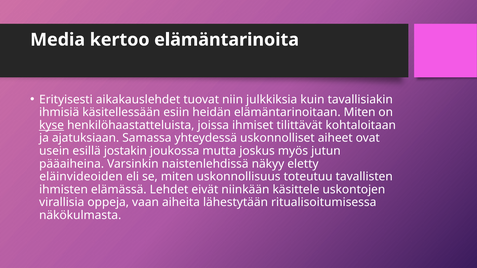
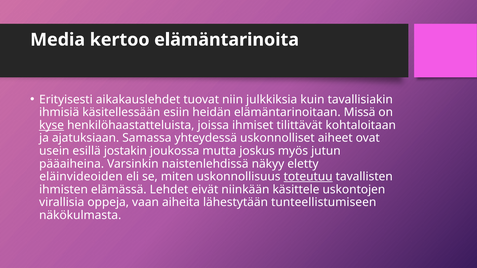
elämäntarinoitaan Miten: Miten -> Missä (360, 112)
toteutuu underline: none -> present (308, 177)
ritualisoitumisessa: ritualisoitumisessa -> tunteellistumiseen (324, 203)
